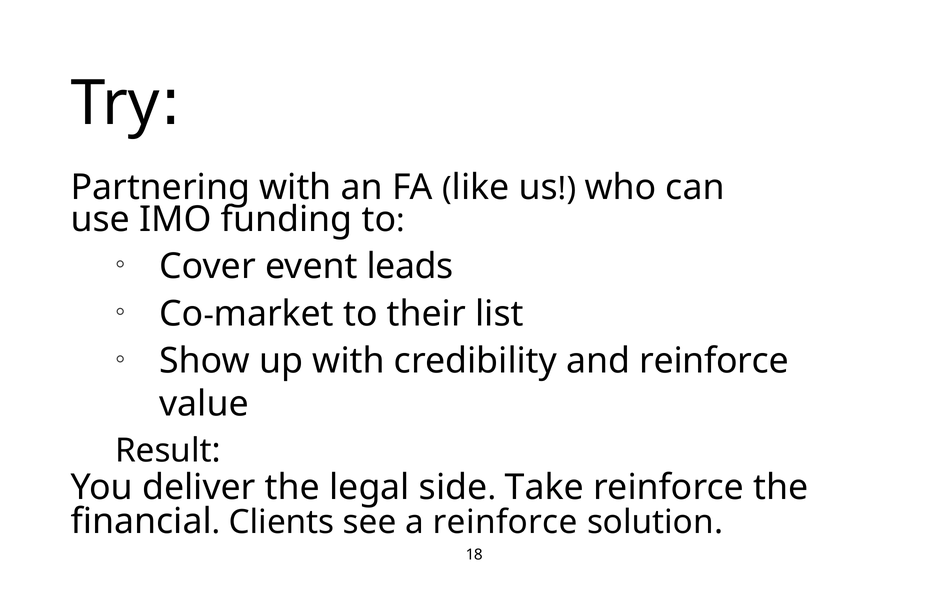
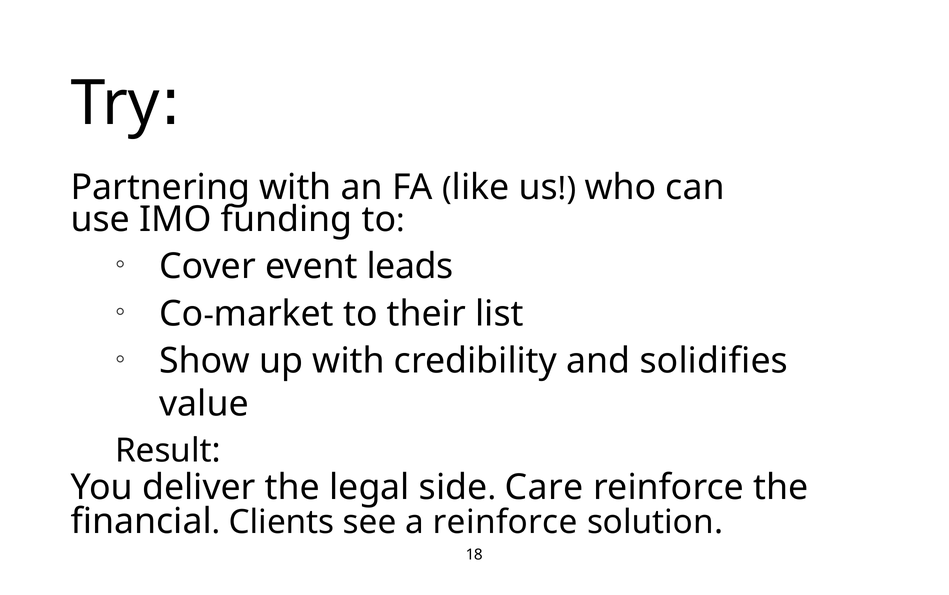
and reinforce: reinforce -> solidifies (714, 361)
Take: Take -> Care (544, 487)
